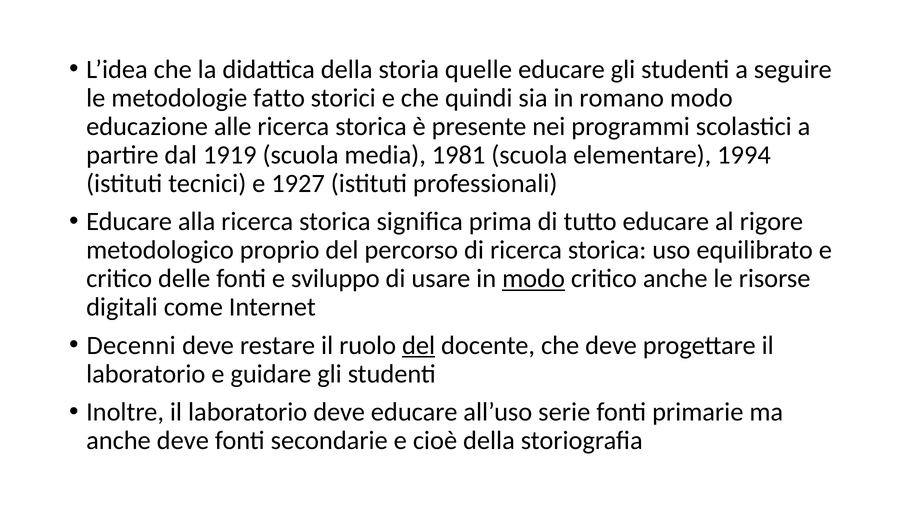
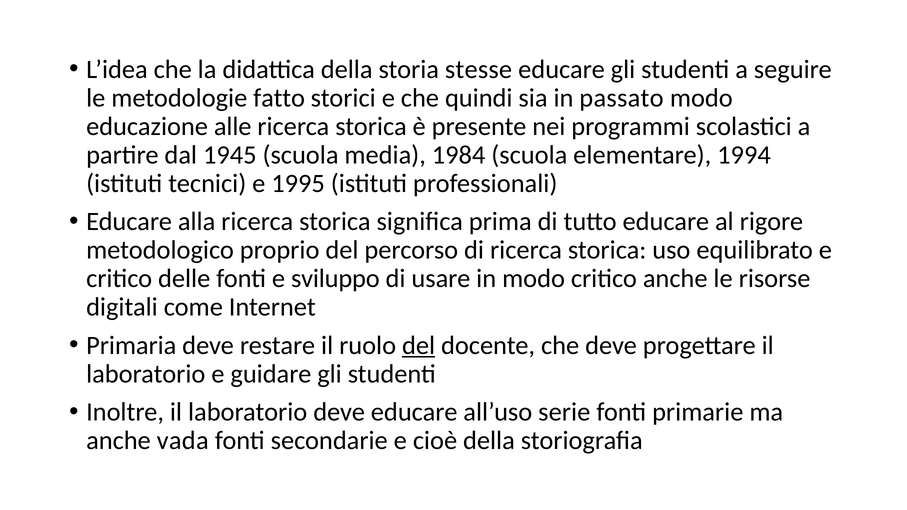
quelle: quelle -> stesse (479, 69)
romano: romano -> passato (621, 98)
1919: 1919 -> 1945 (230, 155)
1981: 1981 -> 1984 (459, 155)
1927: 1927 -> 1995 (298, 184)
modo underline: present -> none (534, 279)
Decenni: Decenni -> Primaria (131, 345)
anche deve: deve -> vada (183, 441)
